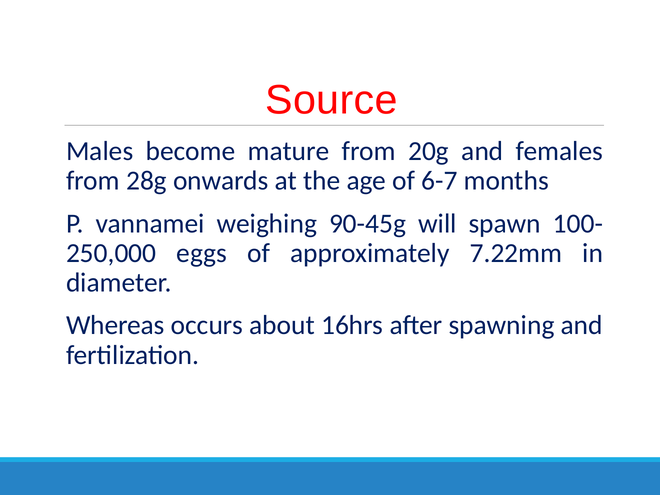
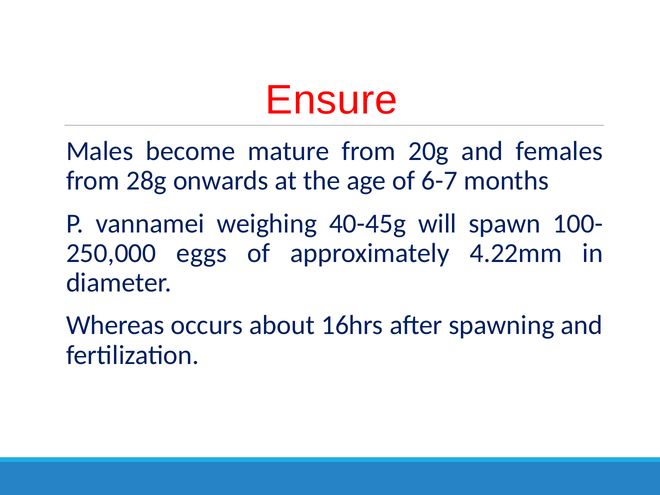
Source: Source -> Ensure (332, 100)
90-45g: 90-45g -> 40-45g (368, 223)
7.22mm: 7.22mm -> 4.22mm (516, 253)
